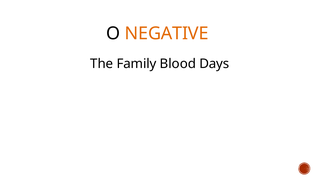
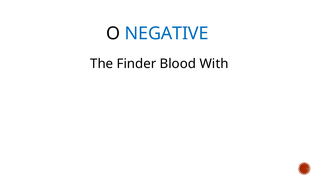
NEGATIVE colour: orange -> blue (167, 34)
Family: Family -> Finder (136, 64)
Days: Days -> With (214, 64)
